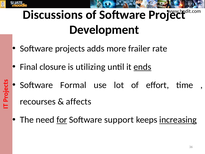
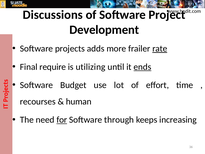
rate underline: none -> present (160, 48)
closure: closure -> require (53, 67)
Formal: Formal -> Budget (73, 85)
affects: affects -> human (79, 101)
support: support -> through (119, 120)
increasing underline: present -> none (178, 120)
